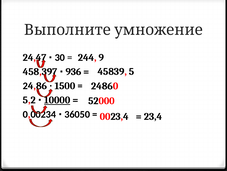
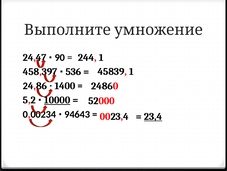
30: 30 -> 90 (60, 57)
244 9: 9 -> 1 (101, 57)
45839 5: 5 -> 1 (131, 71)
936: 936 -> 536 (73, 71)
1500: 1500 -> 1400 (65, 86)
36050: 36050 -> 94643 (77, 114)
23,4 underline: none -> present (153, 116)
